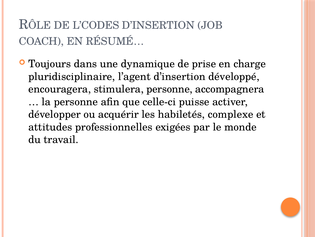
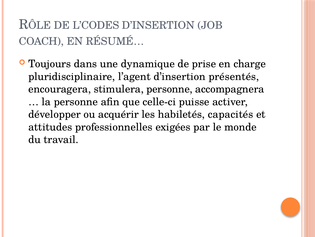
développé: développé -> présentés (234, 76)
complexe: complexe -> capacités (231, 114)
